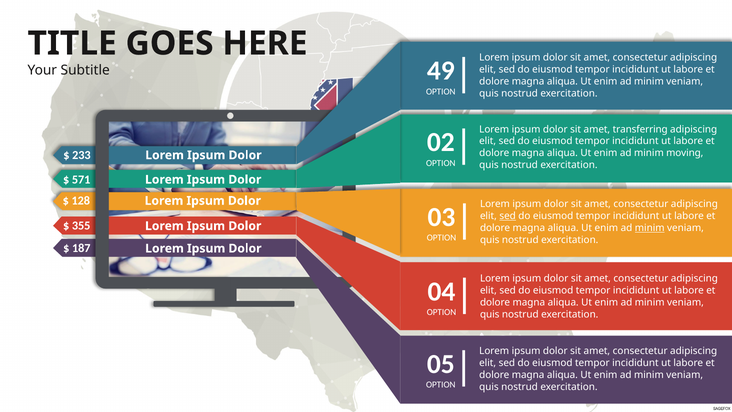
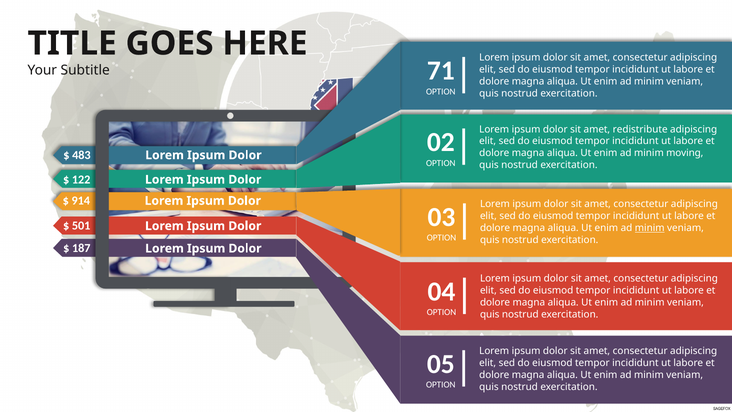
49: 49 -> 71 (441, 71)
transferring: transferring -> redistribute (640, 129)
233: 233 -> 483 (81, 155)
571: 571 -> 122 (81, 179)
128: 128 -> 914 (81, 201)
sed underline: present -> none (508, 216)
355: 355 -> 501 (81, 226)
